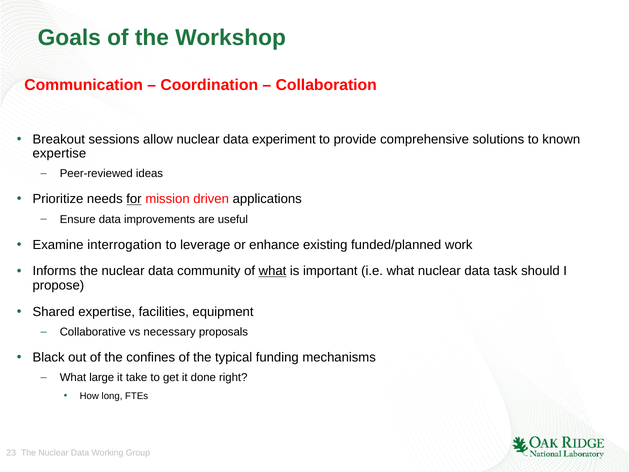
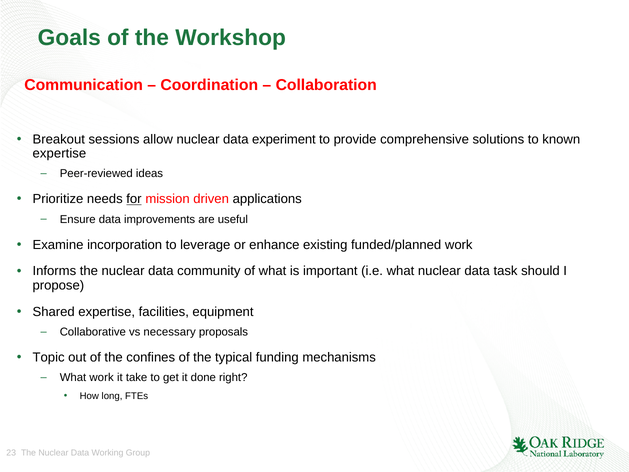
interrogation: interrogation -> incorporation (125, 245)
what underline: present -> none (273, 271)
Black: Black -> Topic (49, 357)
What large: large -> work (102, 377)
